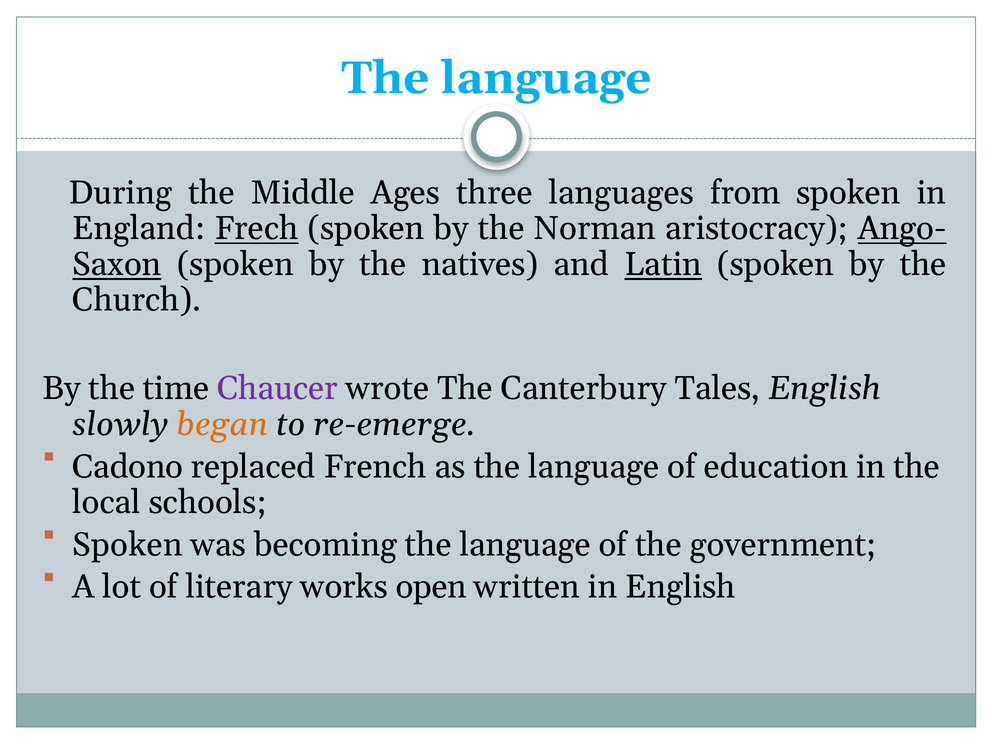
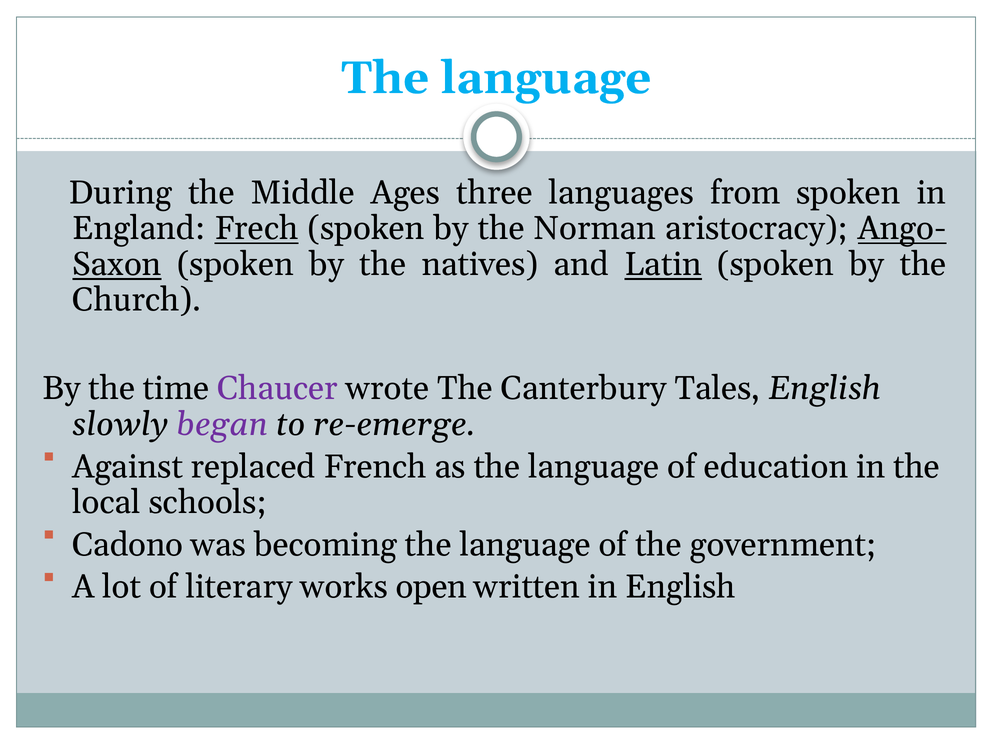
began colour: orange -> purple (223, 425)
Cadono: Cadono -> Against (128, 467)
Spoken: Spoken -> Cadono (128, 545)
